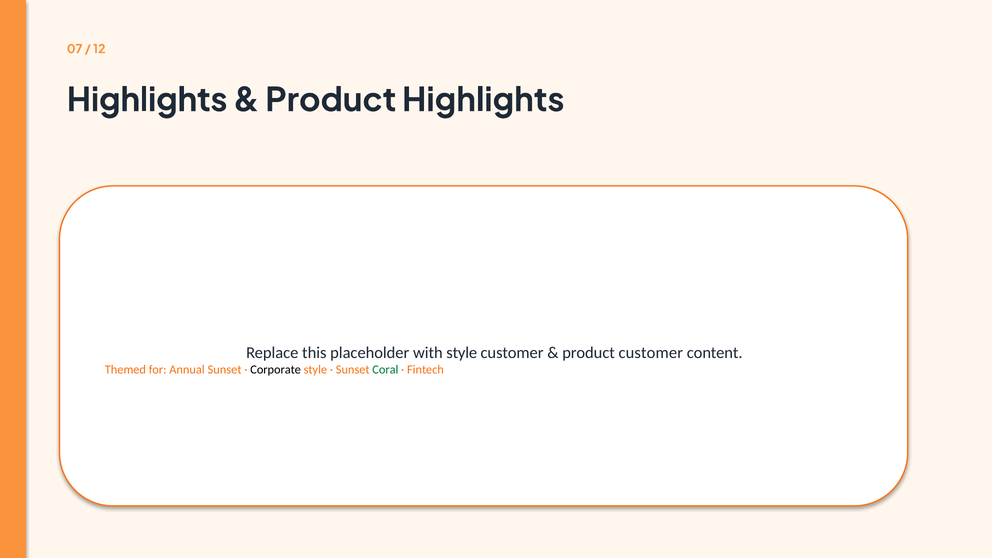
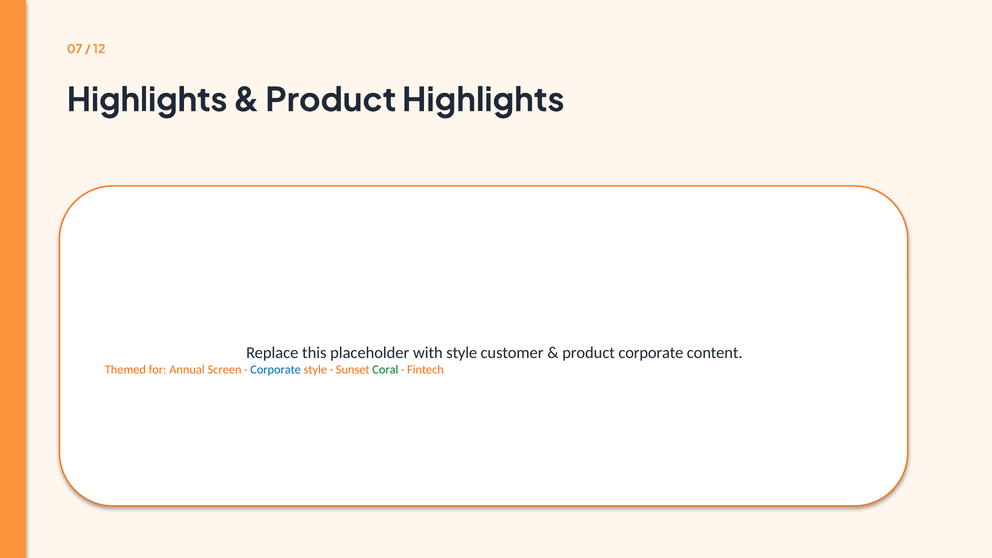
product customer: customer -> corporate (651, 353)
Annual Sunset: Sunset -> Screen (225, 370)
Corporate colour: black -> blue (276, 370)
